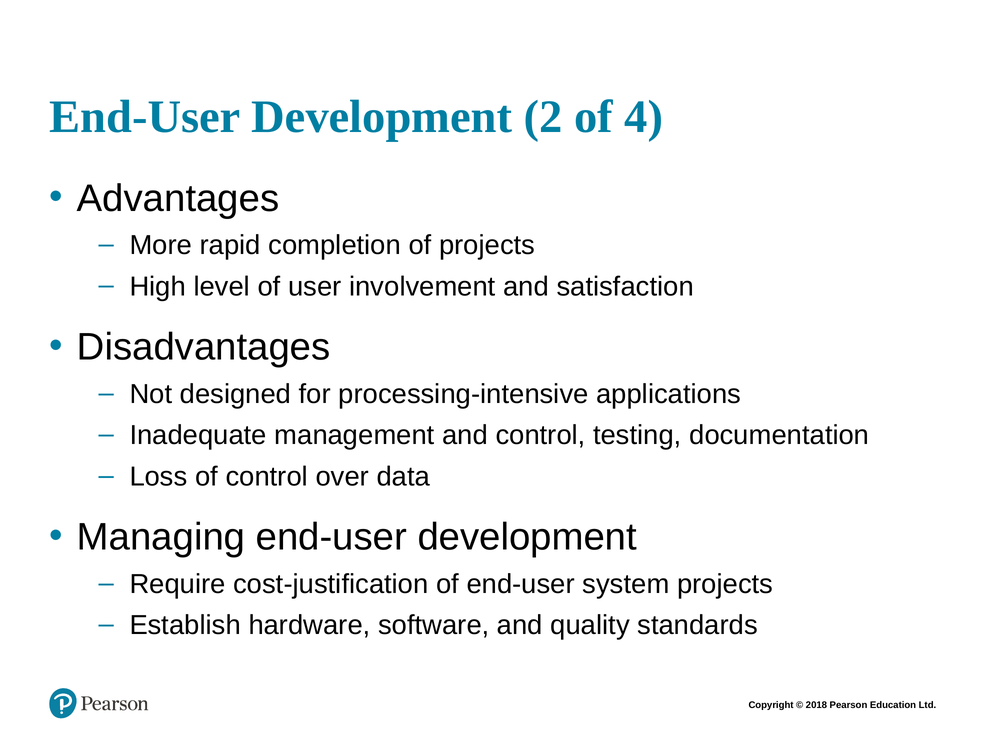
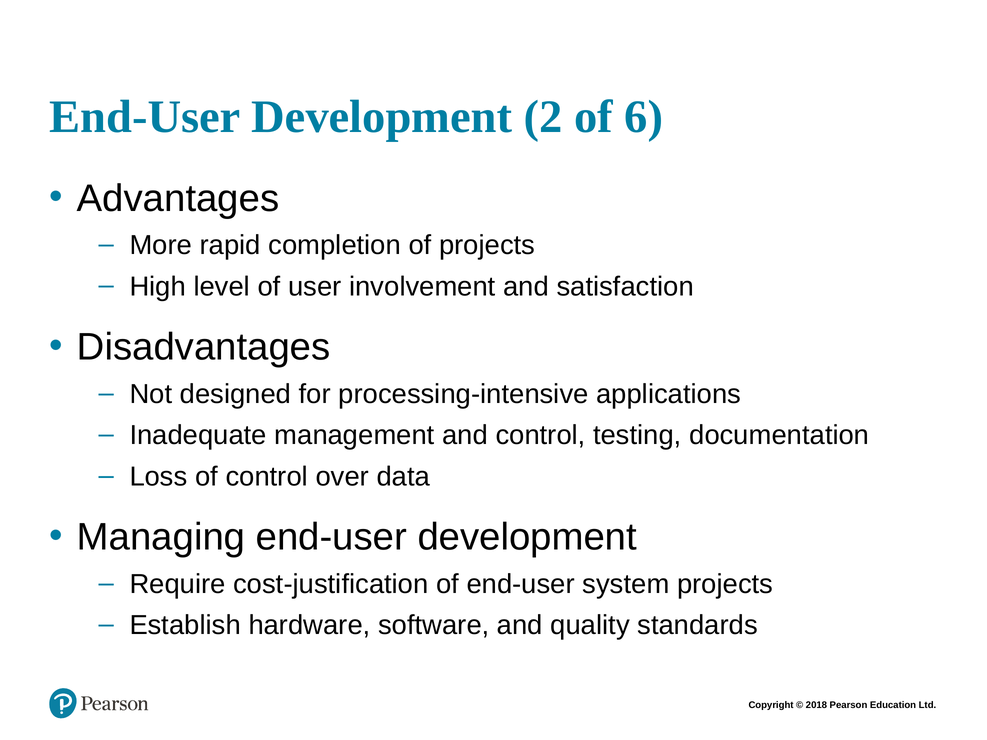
4: 4 -> 6 (644, 117)
